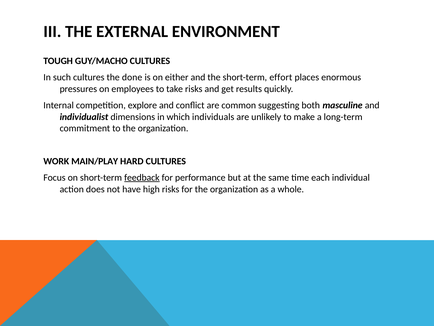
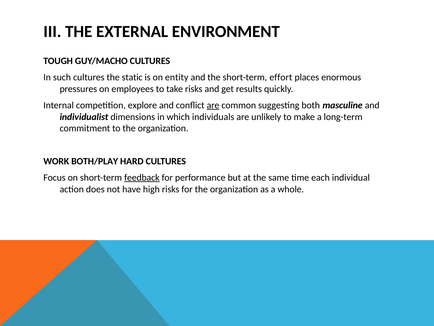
done: done -> static (132, 77)
either: either -> entity (177, 77)
are underline: none -> present (213, 105)
MAIN/PLAY: MAIN/PLAY -> BOTH/PLAY (95, 161)
